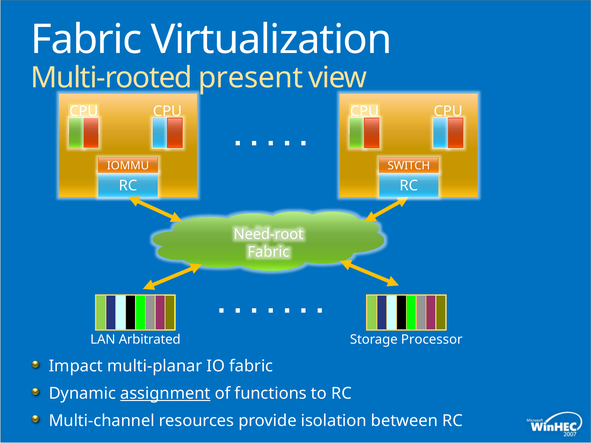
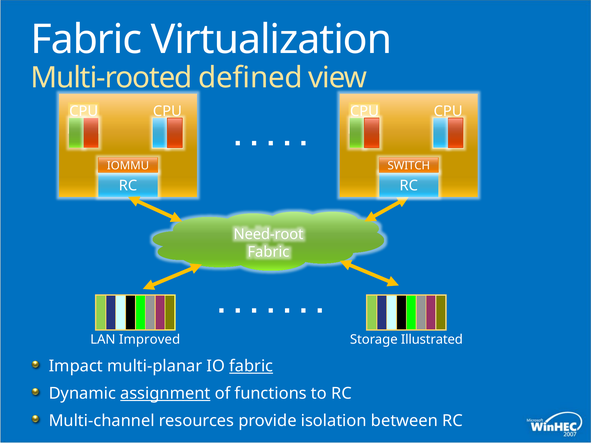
present: present -> defined (250, 78)
Arbitrated: Arbitrated -> Improved (150, 340)
Processor: Processor -> Illustrated (432, 340)
fabric underline: none -> present (251, 366)
